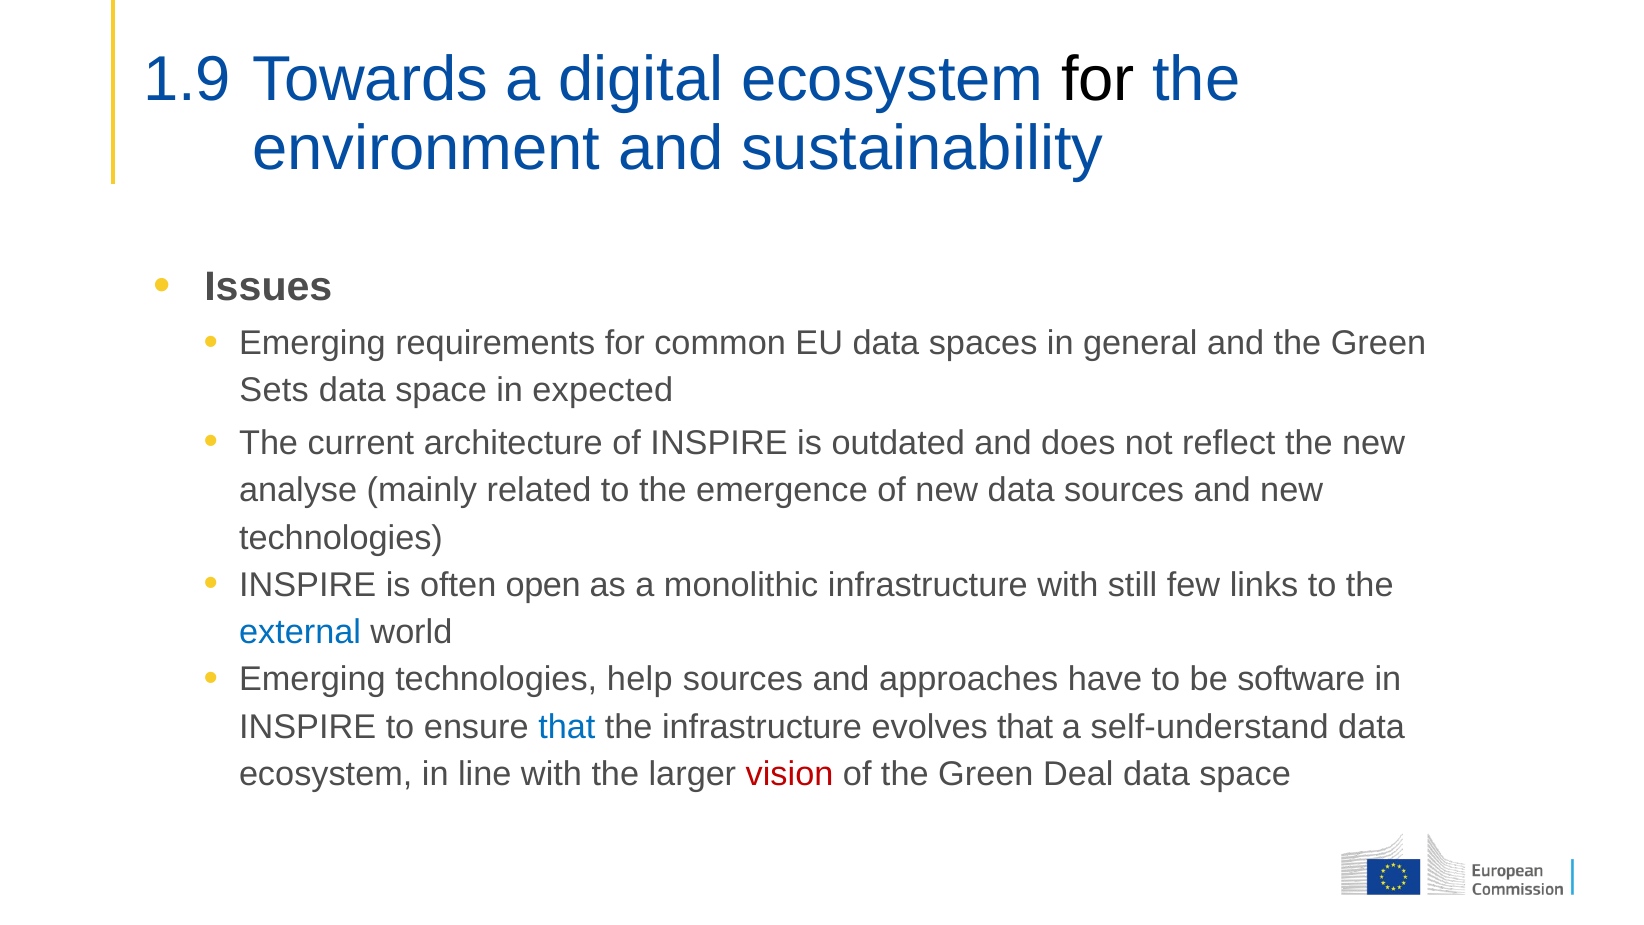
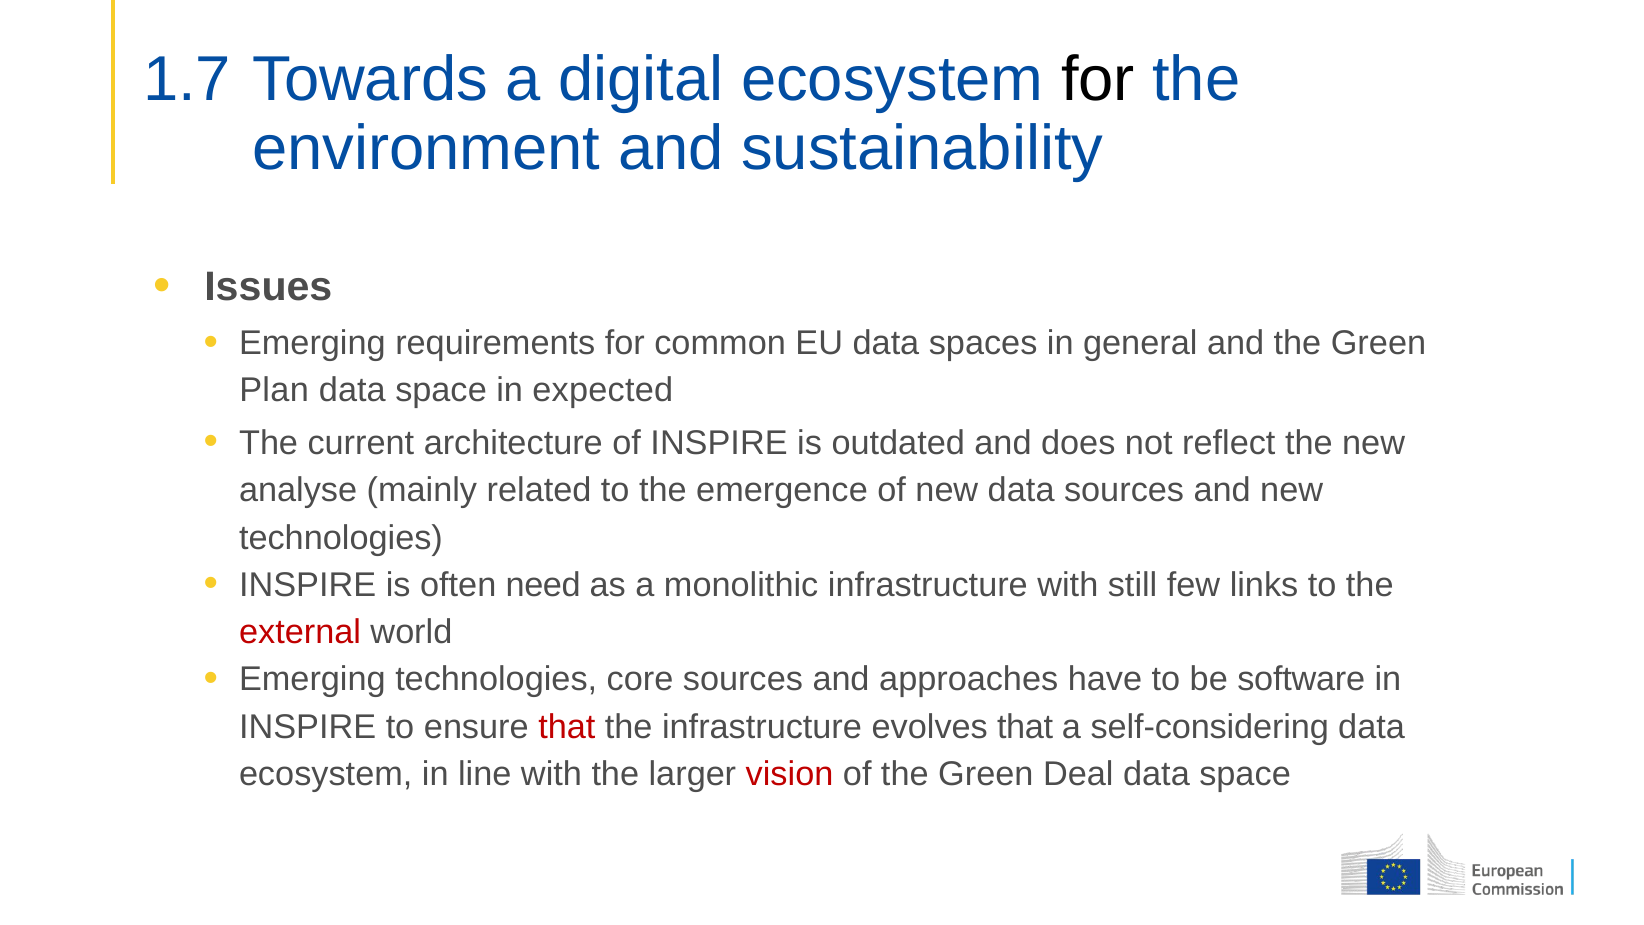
1.9: 1.9 -> 1.7 (187, 80)
Sets: Sets -> Plan (274, 391)
open: open -> need (543, 585)
external colour: blue -> red (300, 632)
help: help -> core (640, 679)
that colour: blue -> red (567, 727)
self-understand: self-understand -> self-considering (1210, 727)
